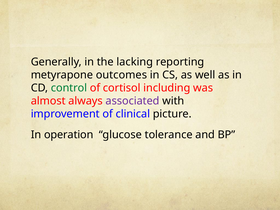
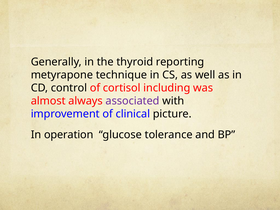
lacking: lacking -> thyroid (135, 62)
outcomes: outcomes -> technique (121, 75)
control colour: green -> black (69, 88)
